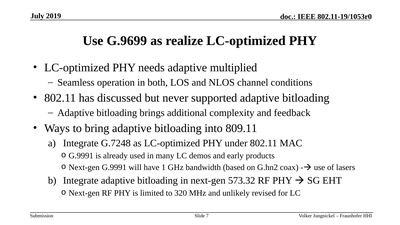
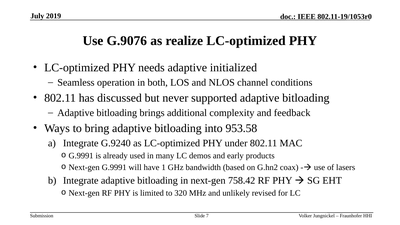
G.9699: G.9699 -> G.9076 (127, 41)
multiplied: multiplied -> initialized (233, 68)
809.11: 809.11 -> 953.58 (241, 128)
G.7248: G.7248 -> G.9240 (116, 143)
573.32: 573.32 -> 758.42 (242, 181)
